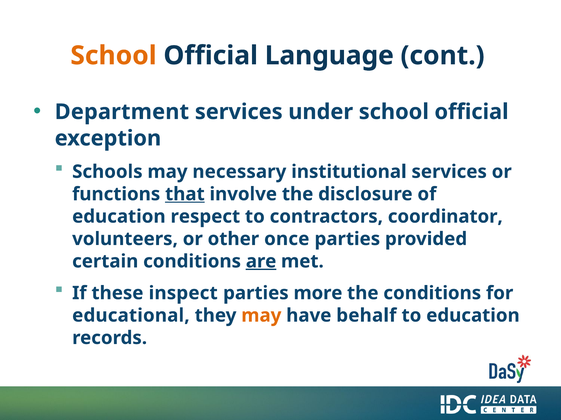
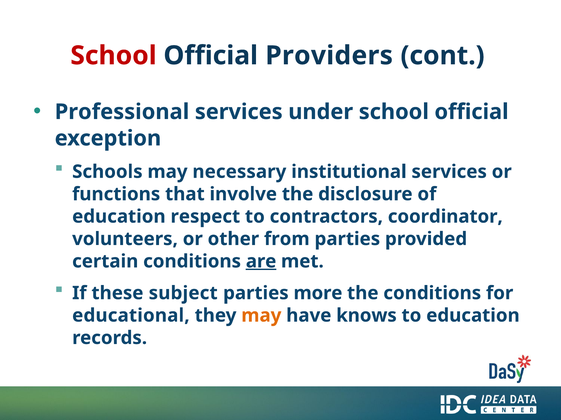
School colour: orange -> red (113, 56)
Language: Language -> Providers (329, 56)
Department: Department -> Professional (122, 112)
that underline: present -> none (185, 194)
once: once -> from (287, 239)
inspect: inspect -> subject (183, 294)
behalf: behalf -> knows (366, 316)
